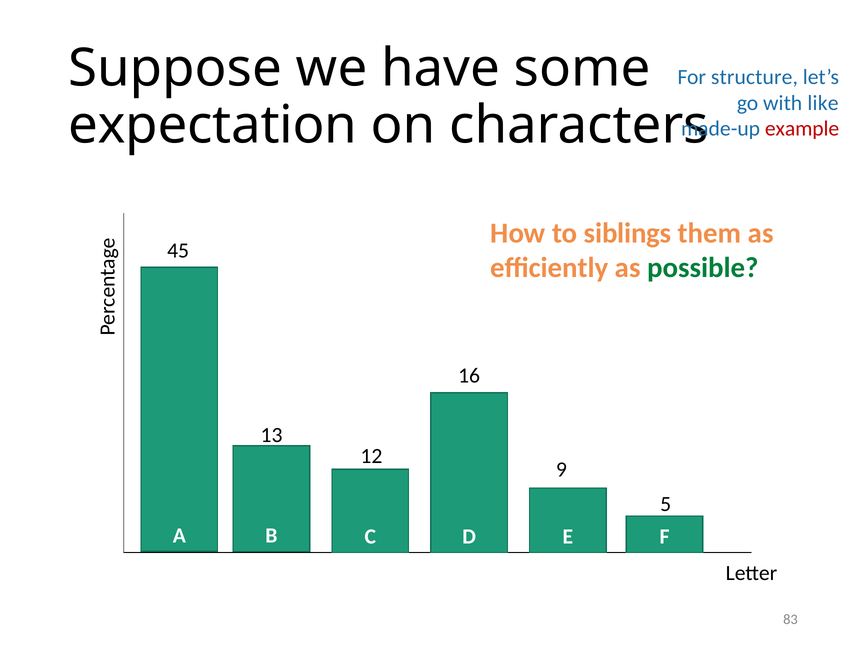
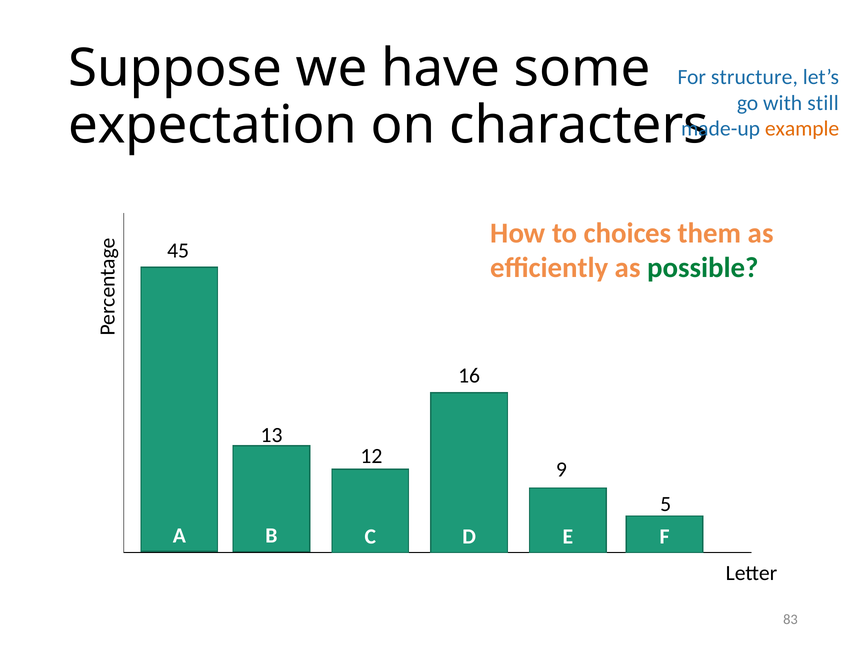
like: like -> still (823, 103)
example colour: red -> orange (802, 129)
siblings: siblings -> choices (628, 233)
